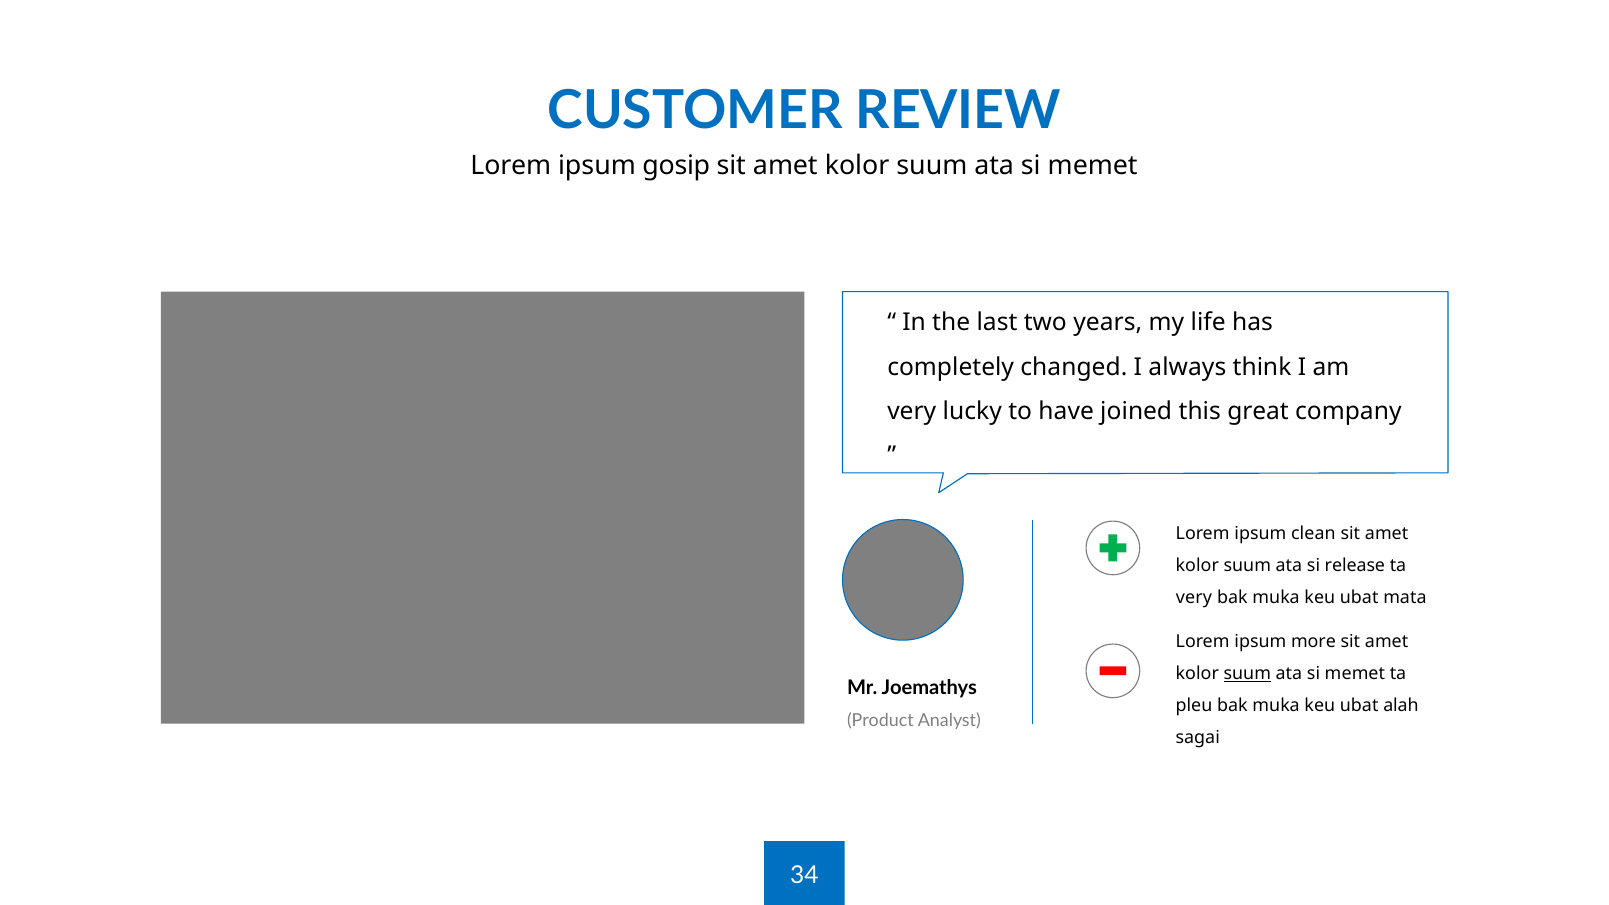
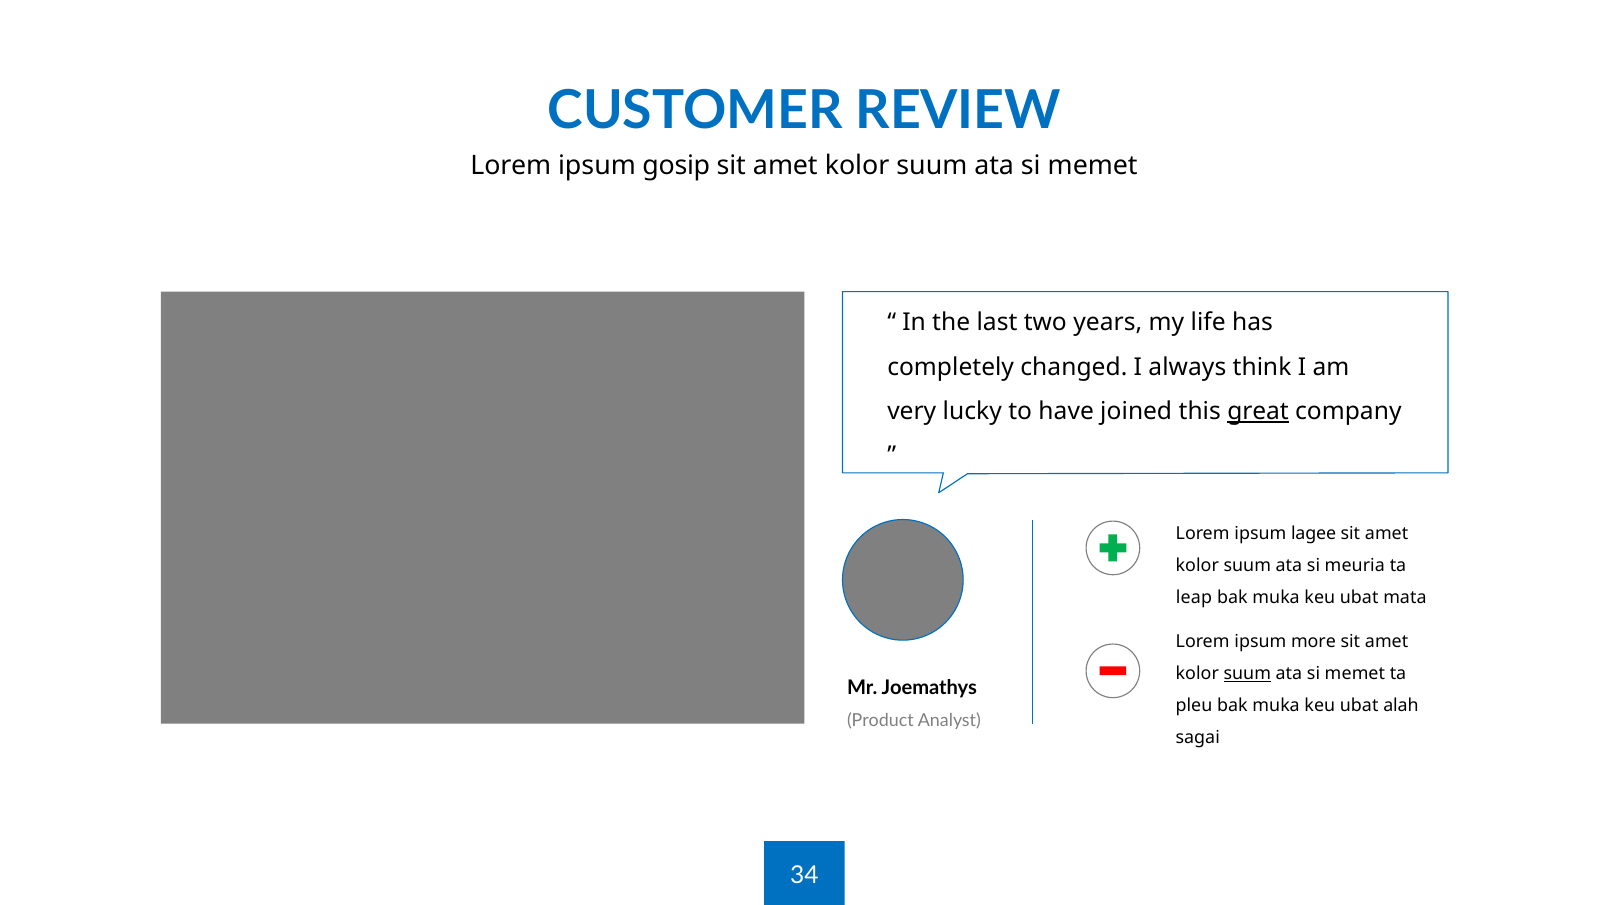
great underline: none -> present (1258, 411)
clean: clean -> lagee (1314, 534)
release: release -> meuria (1355, 566)
very: very -> leap (1194, 598)
